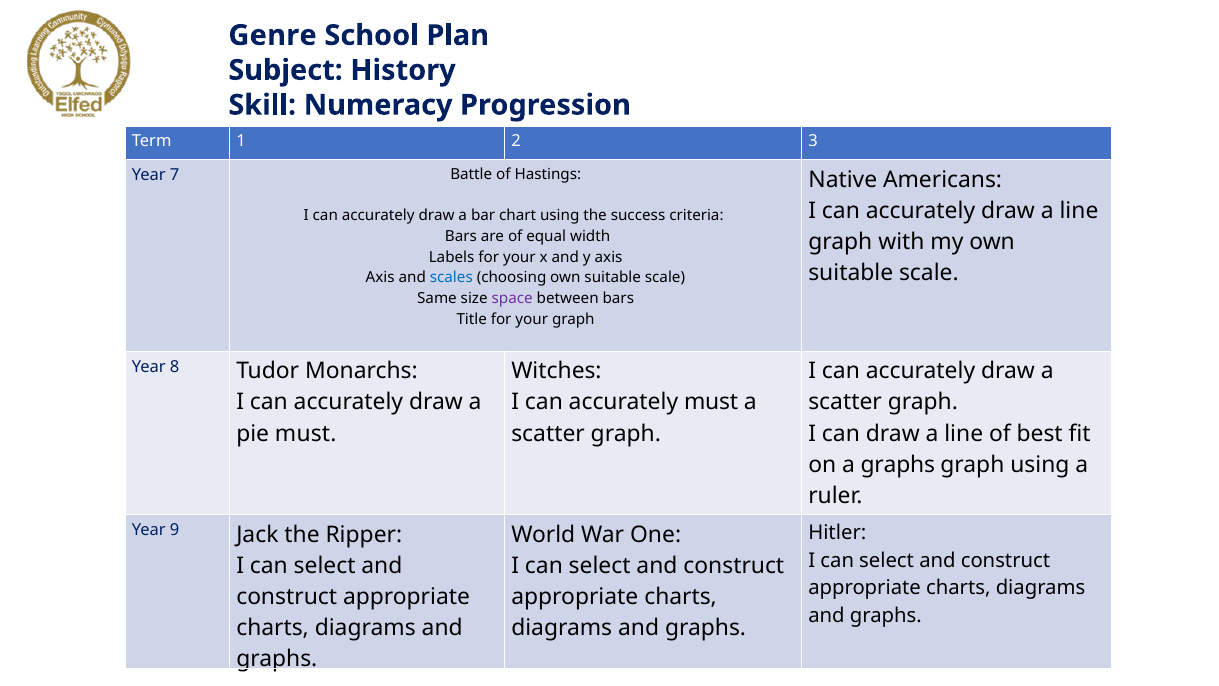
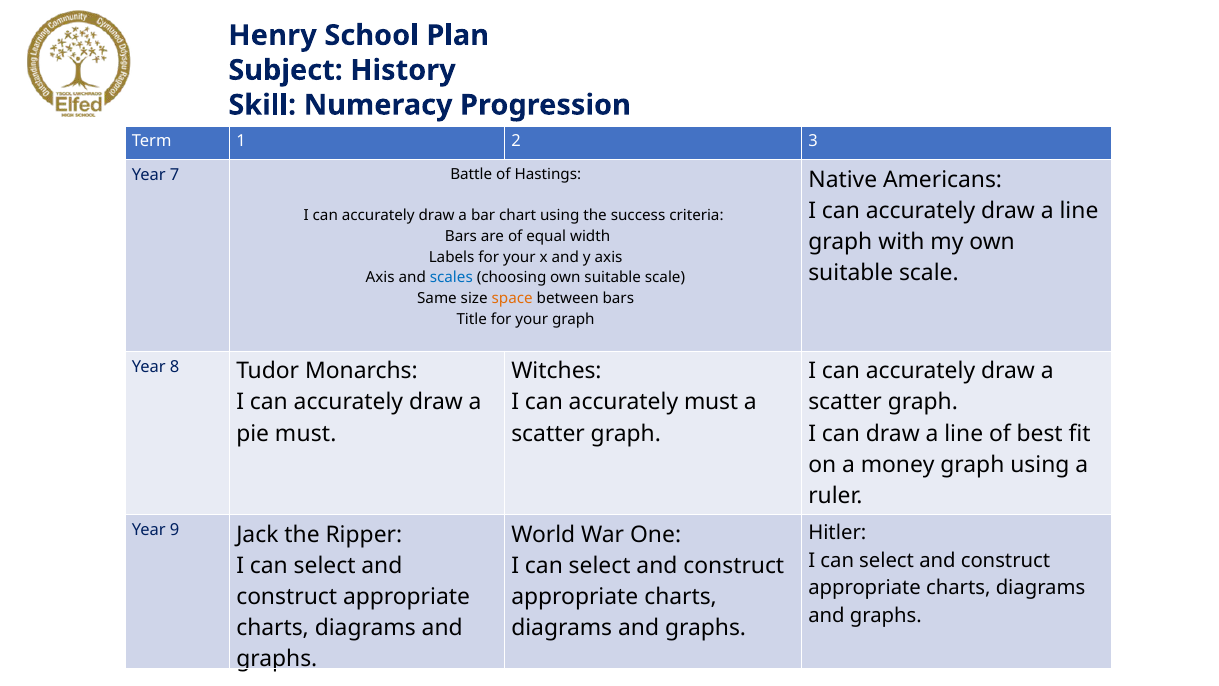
Genre: Genre -> Henry (273, 35)
space colour: purple -> orange (512, 298)
a graphs: graphs -> money (898, 464)
